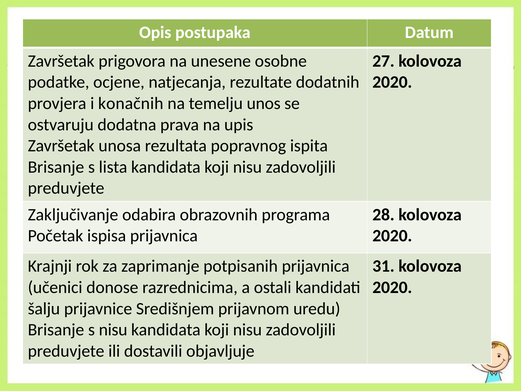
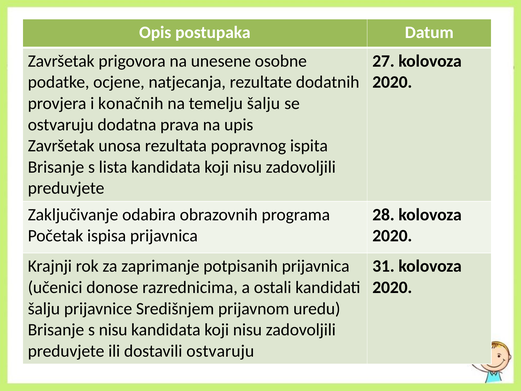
temelju unos: unos -> šalju (263, 103)
dostavili objavljuje: objavljuje -> ostvaruju (220, 351)
